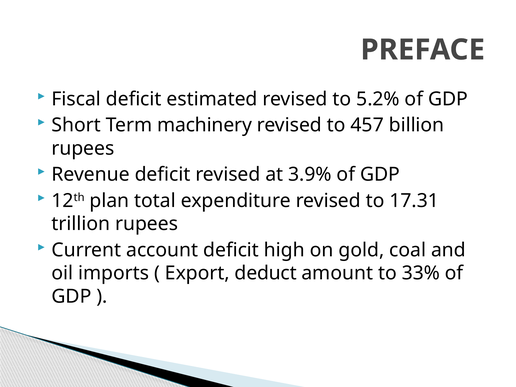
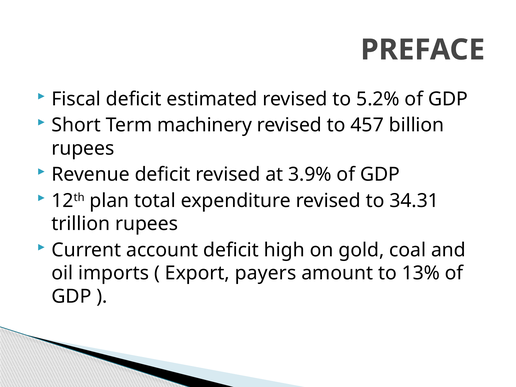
17.31: 17.31 -> 34.31 (414, 201)
deduct: deduct -> payers (266, 273)
33%: 33% -> 13% (421, 273)
